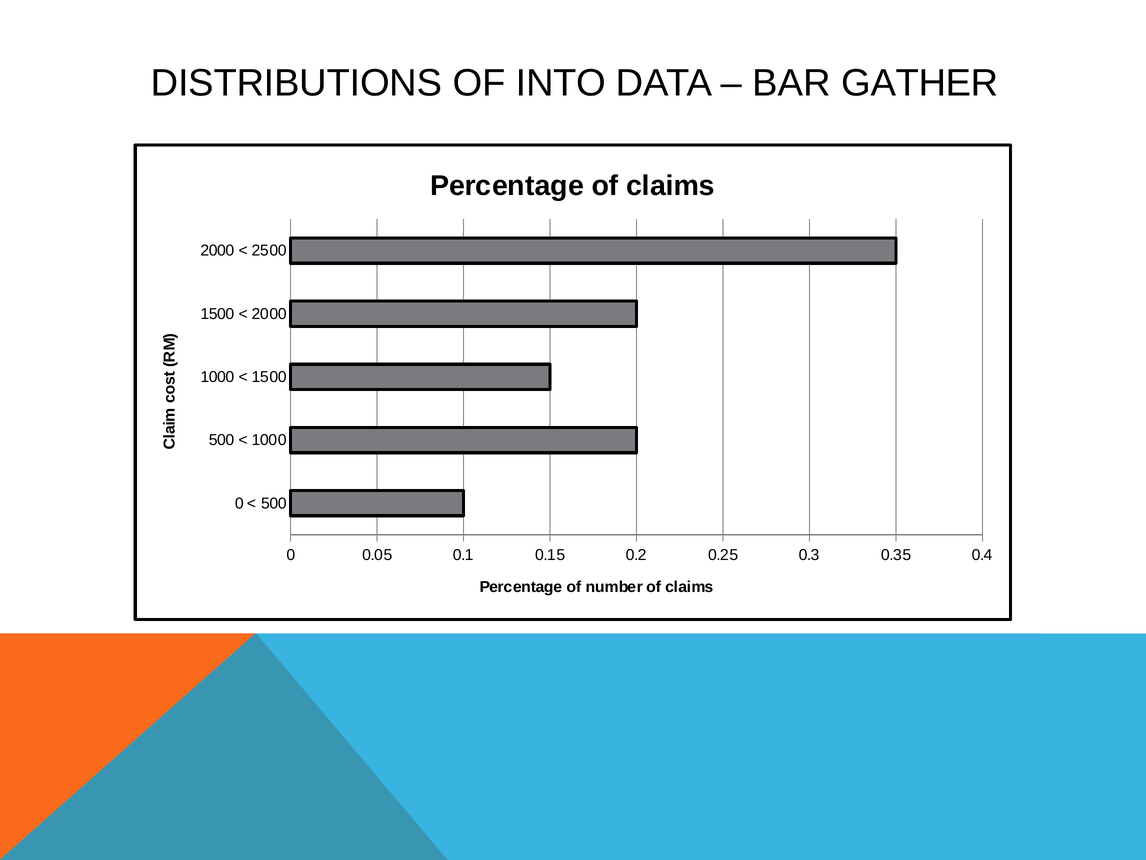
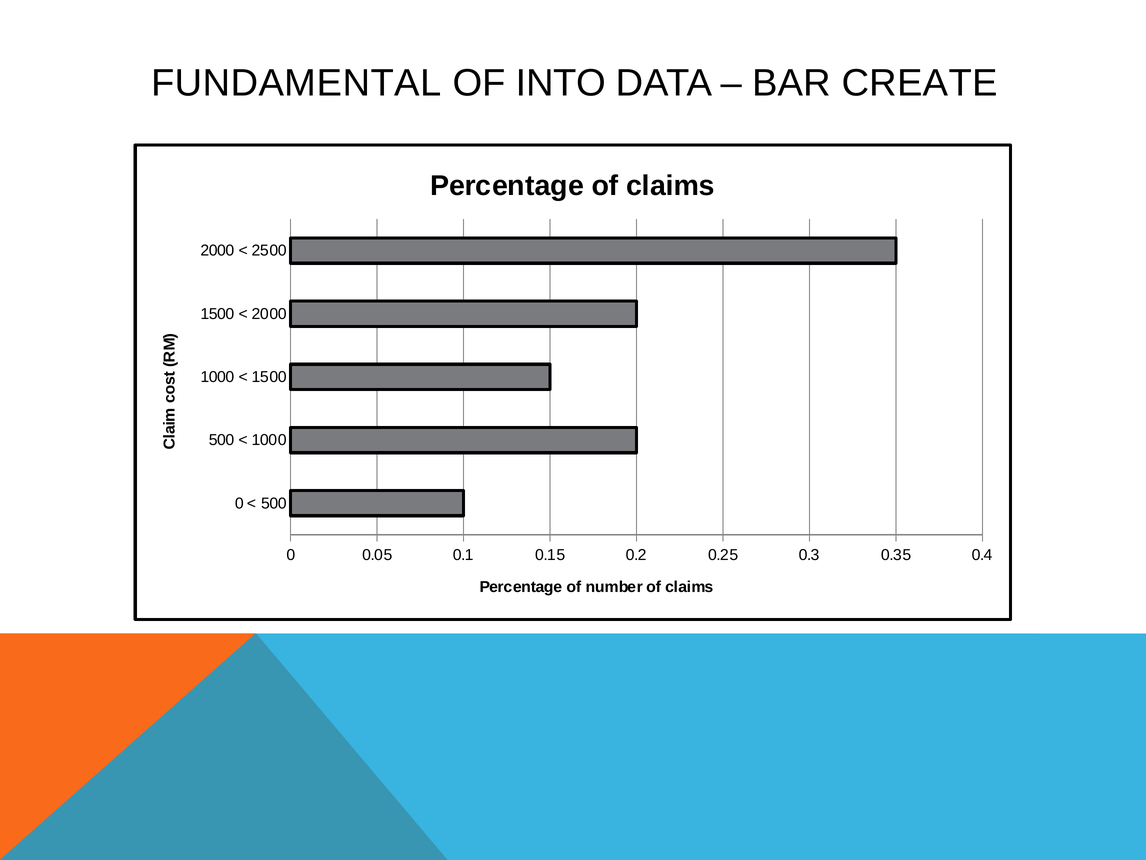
DISTRIBUTIONS: DISTRIBUTIONS -> FUNDAMENTAL (296, 83)
GATHER: GATHER -> CREATE (920, 83)
